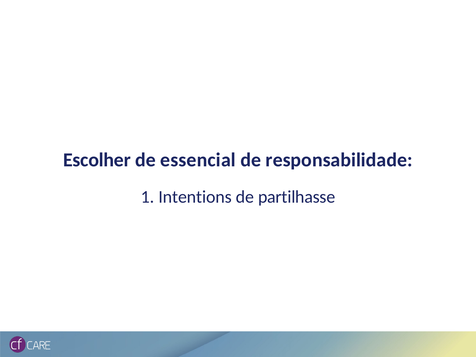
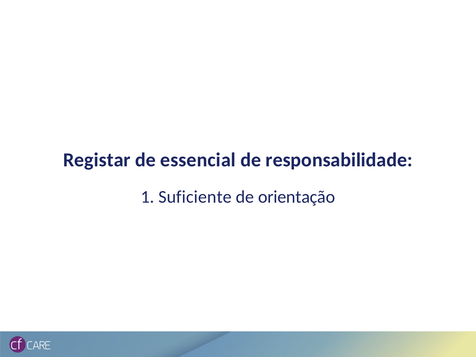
Escolher: Escolher -> Registar (97, 160)
Intentions: Intentions -> Suficiente (195, 197)
partilhasse: partilhasse -> orientação (297, 197)
